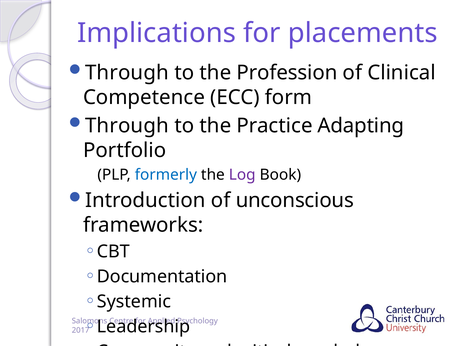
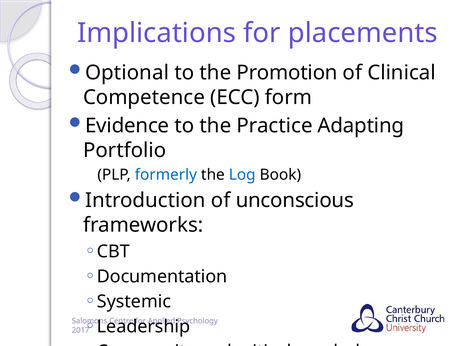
Through: Through -> Optional (127, 73)
Profession: Profession -> Promotion (287, 73)
Through: Through -> Evidence (127, 126)
Log colour: purple -> blue (242, 175)
